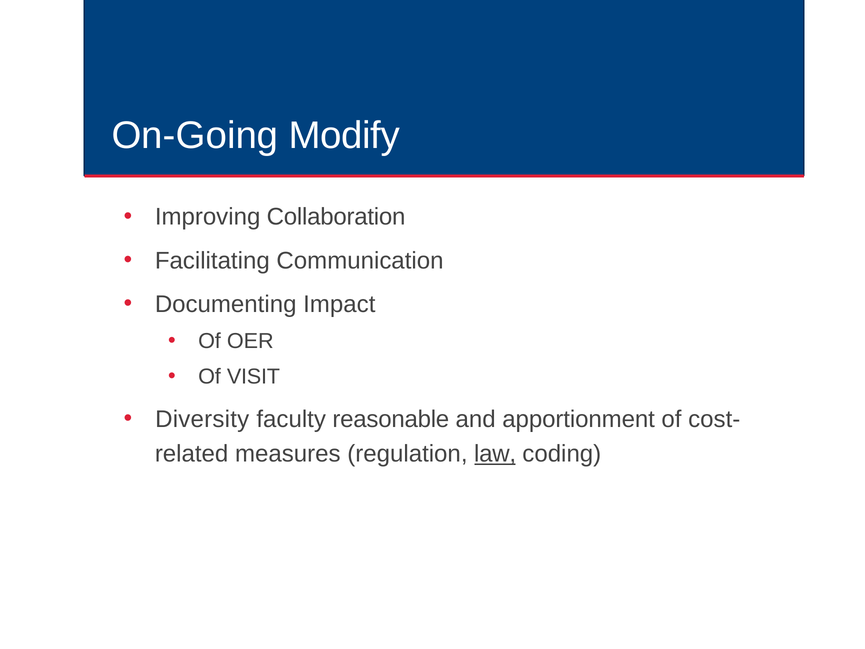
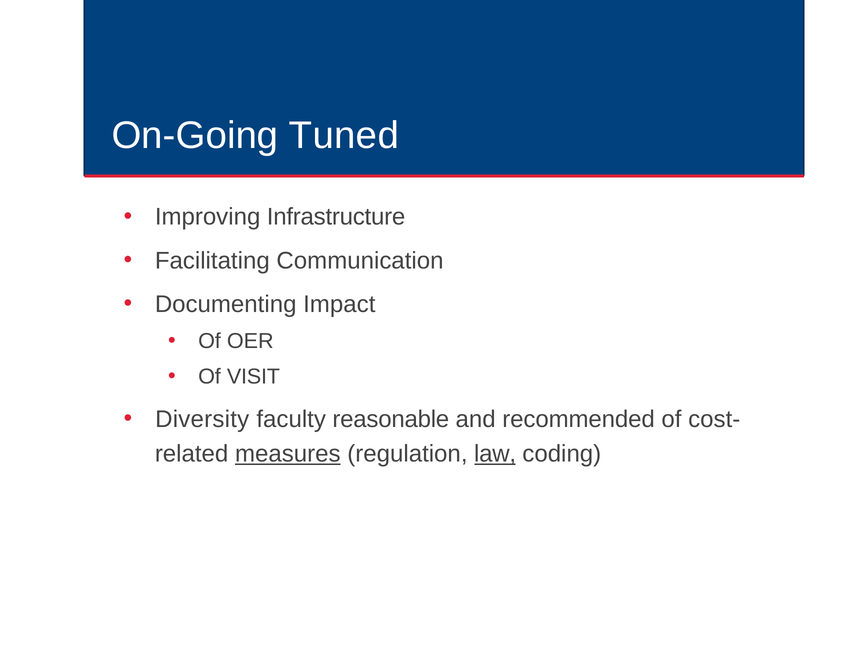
Modify: Modify -> Tuned (344, 136)
Collaboration: Collaboration -> Infrastructure (336, 217)
apportionment: apportionment -> recommended (579, 419)
measures underline: none -> present (288, 454)
